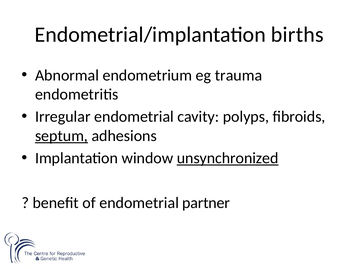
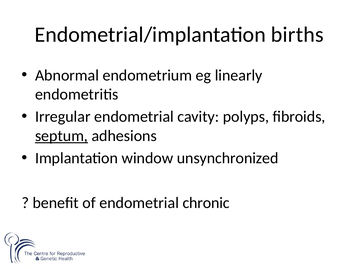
trauma: trauma -> linearly (239, 75)
unsynchronized underline: present -> none (228, 158)
partner: partner -> chronic (206, 203)
